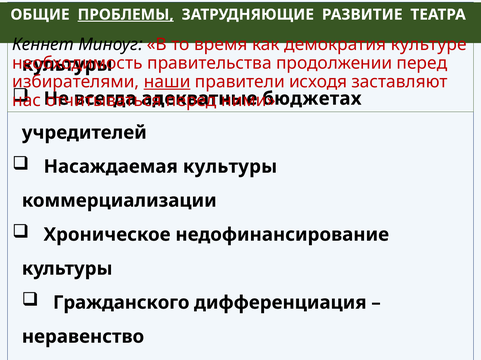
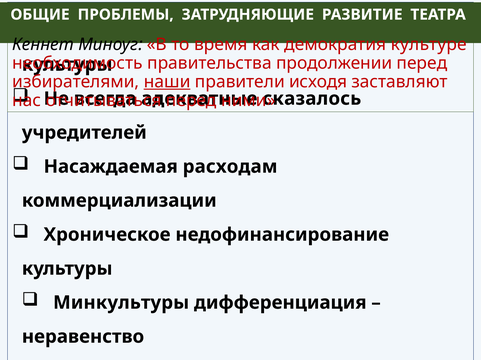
ПРОБЛЕМЫ underline: present -> none (126, 15)
бюджетах: бюджетах -> сказалось (312, 99)
Насаждаемая культуры: культуры -> расходам (230, 167)
Гражданского: Гражданского -> Минкультуры (121, 303)
